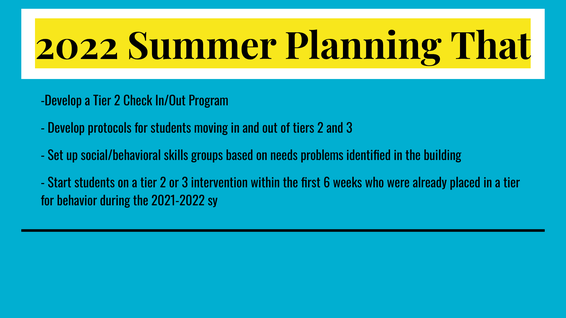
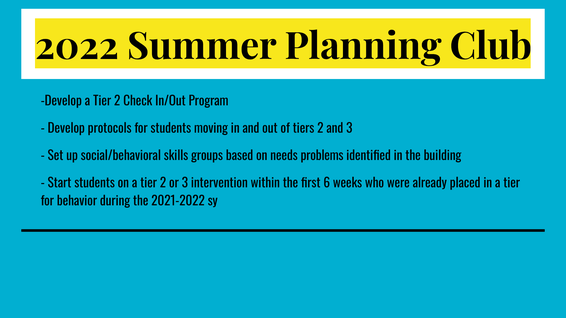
That: That -> Club (491, 47)
